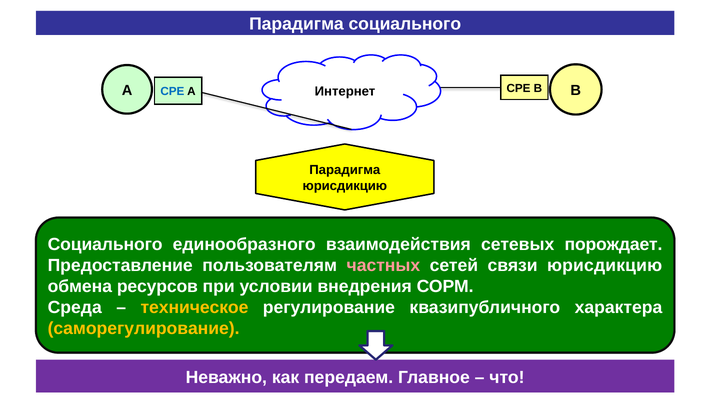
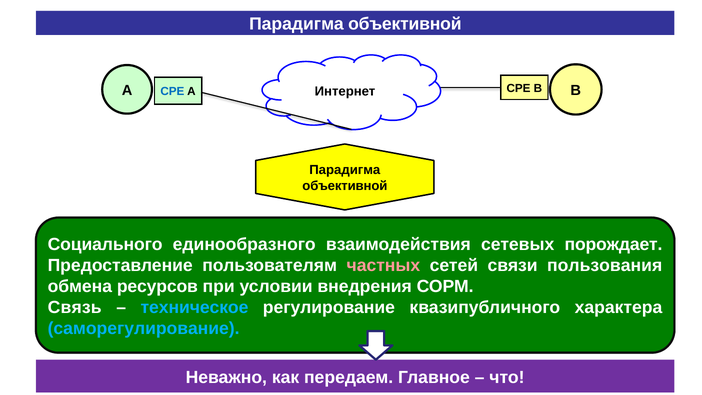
социального: социального -> объективной (405, 24)
юрисдикцию: юрисдикцию -> объективной (345, 186)
связи юрисдикцию: юрисдикцию -> пользования (605, 265)
Среда: Среда -> Связь (75, 307)
техническое colour: yellow -> light blue (194, 307)
саморегулирование colour: yellow -> light blue (144, 328)
